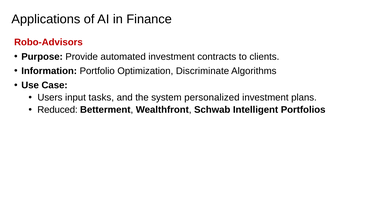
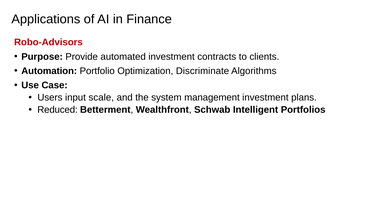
Information: Information -> Automation (49, 71)
tasks: tasks -> scale (101, 98)
personalized: personalized -> management (212, 98)
